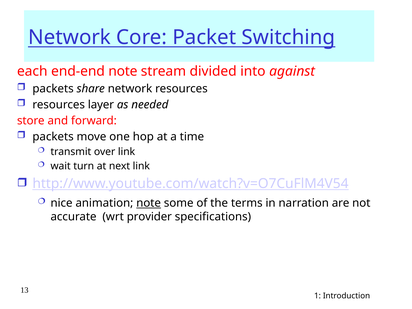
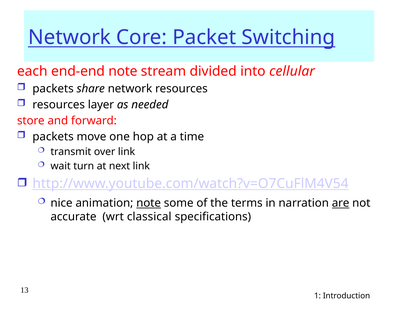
against: against -> cellular (292, 71)
are underline: none -> present (341, 203)
provider: provider -> classical (149, 217)
